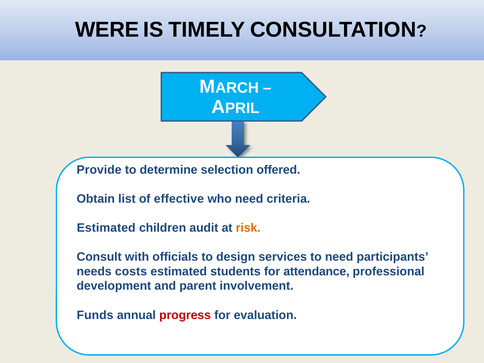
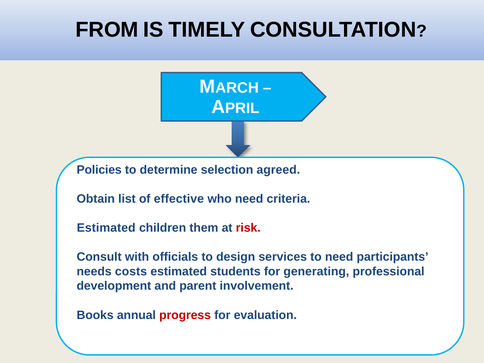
WERE: WERE -> FROM (107, 30)
Provide: Provide -> Policies (99, 170)
offered: offered -> agreed (278, 170)
audit: audit -> them (204, 228)
risk colour: orange -> red (248, 228)
attendance: attendance -> generating (316, 271)
Funds: Funds -> Books (95, 315)
